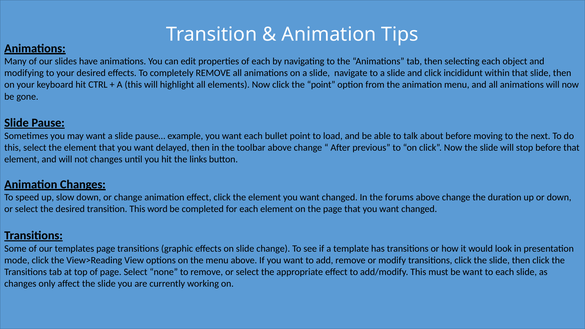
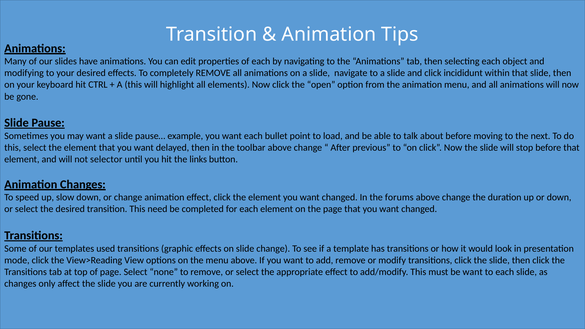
the point: point -> open (321, 85)
not changes: changes -> selector (106, 159)
word: word -> need (157, 209)
templates page: page -> used (106, 249)
